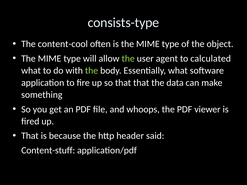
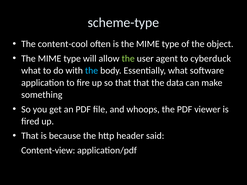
consists-type: consists-type -> scheme-type (123, 23)
calculated: calculated -> cyberduck (211, 59)
the colour: light green -> light blue (92, 71)
Content-stuff: Content-stuff -> Content-view (48, 151)
